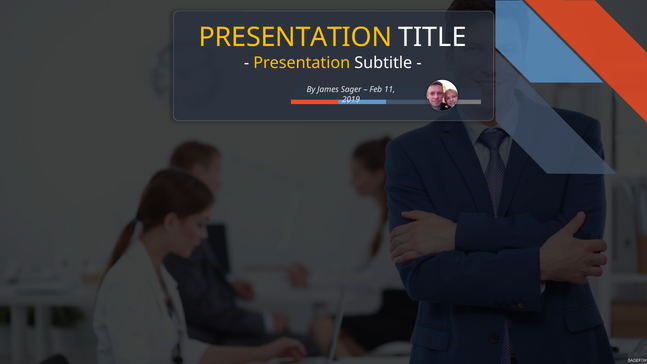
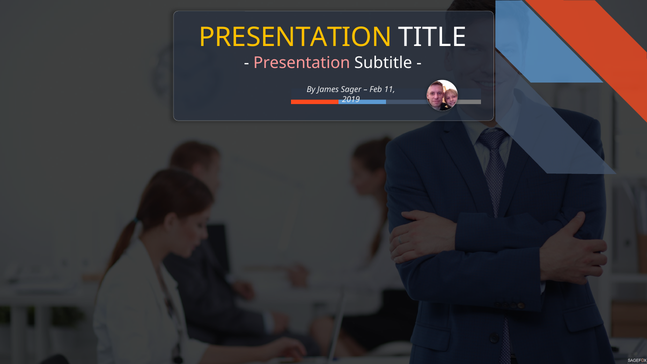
Presentation colour: yellow -> pink (302, 63)
